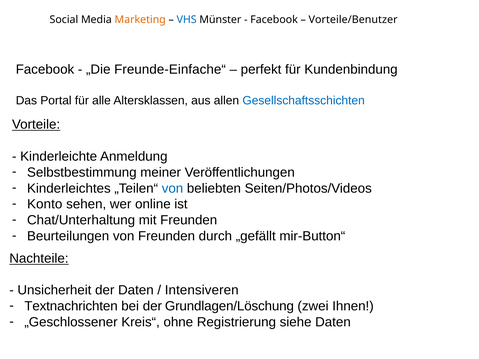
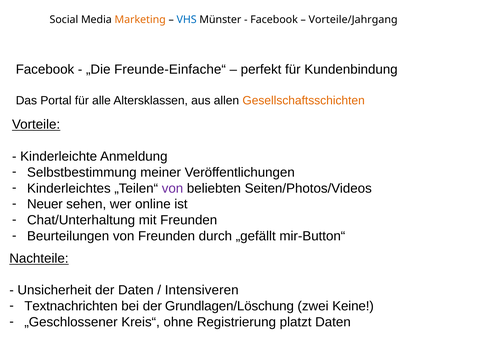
Vorteile/Benutzer: Vorteile/Benutzer -> Vorteile/Jahrgang (353, 20)
Gesellschaftsschichten colour: blue -> orange (304, 101)
von colour: blue -> purple (172, 188)
Konto: Konto -> Neuer (45, 204)
Ihnen: Ihnen -> Keine (353, 306)
siehe: siehe -> platzt (296, 322)
